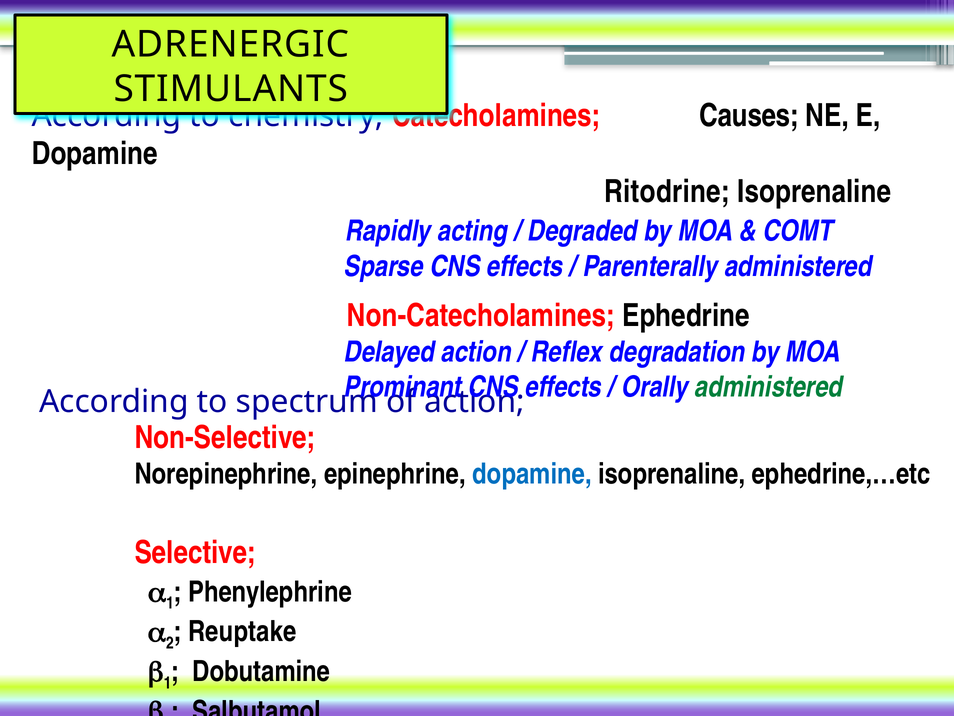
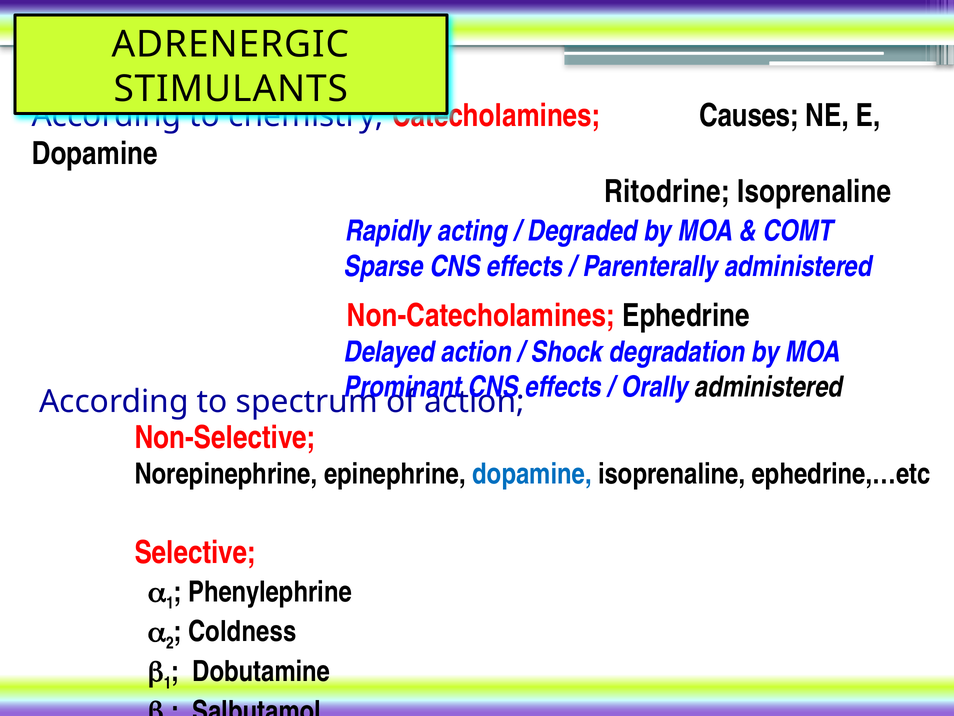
Reflex: Reflex -> Shock (567, 352)
administered colour: green -> black (769, 387)
Reuptake: Reuptake -> Coldness (242, 631)
